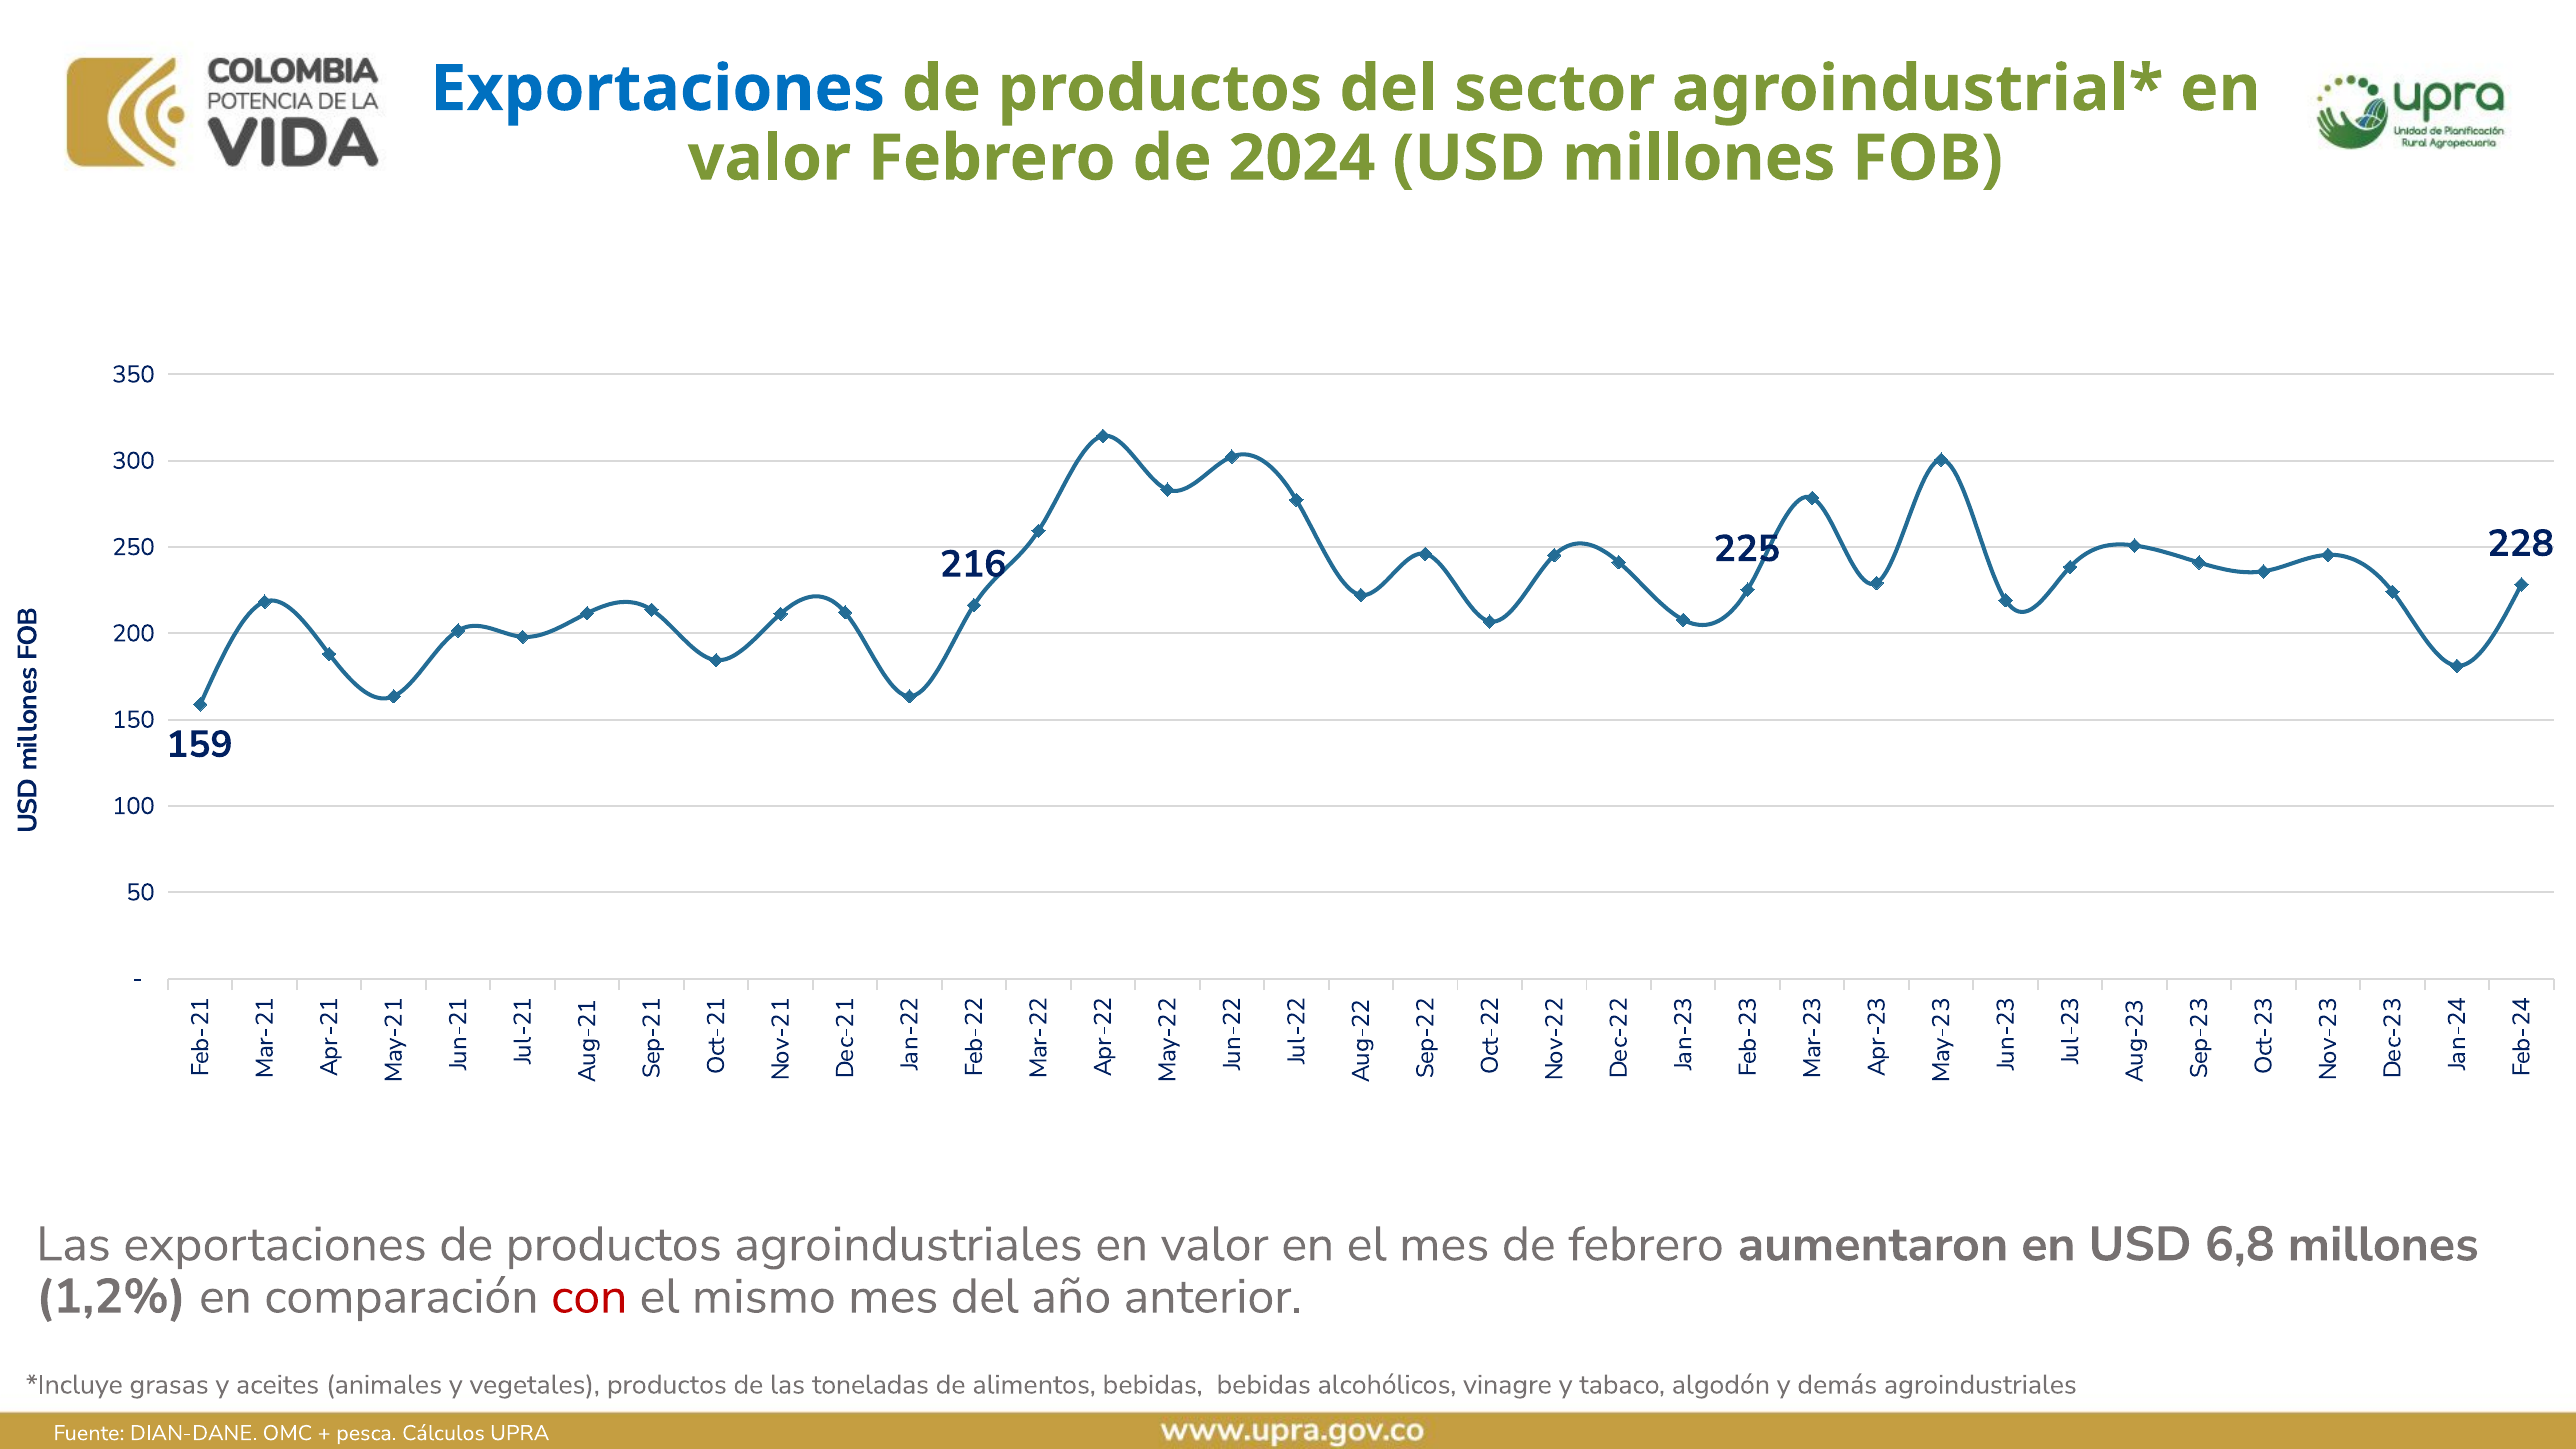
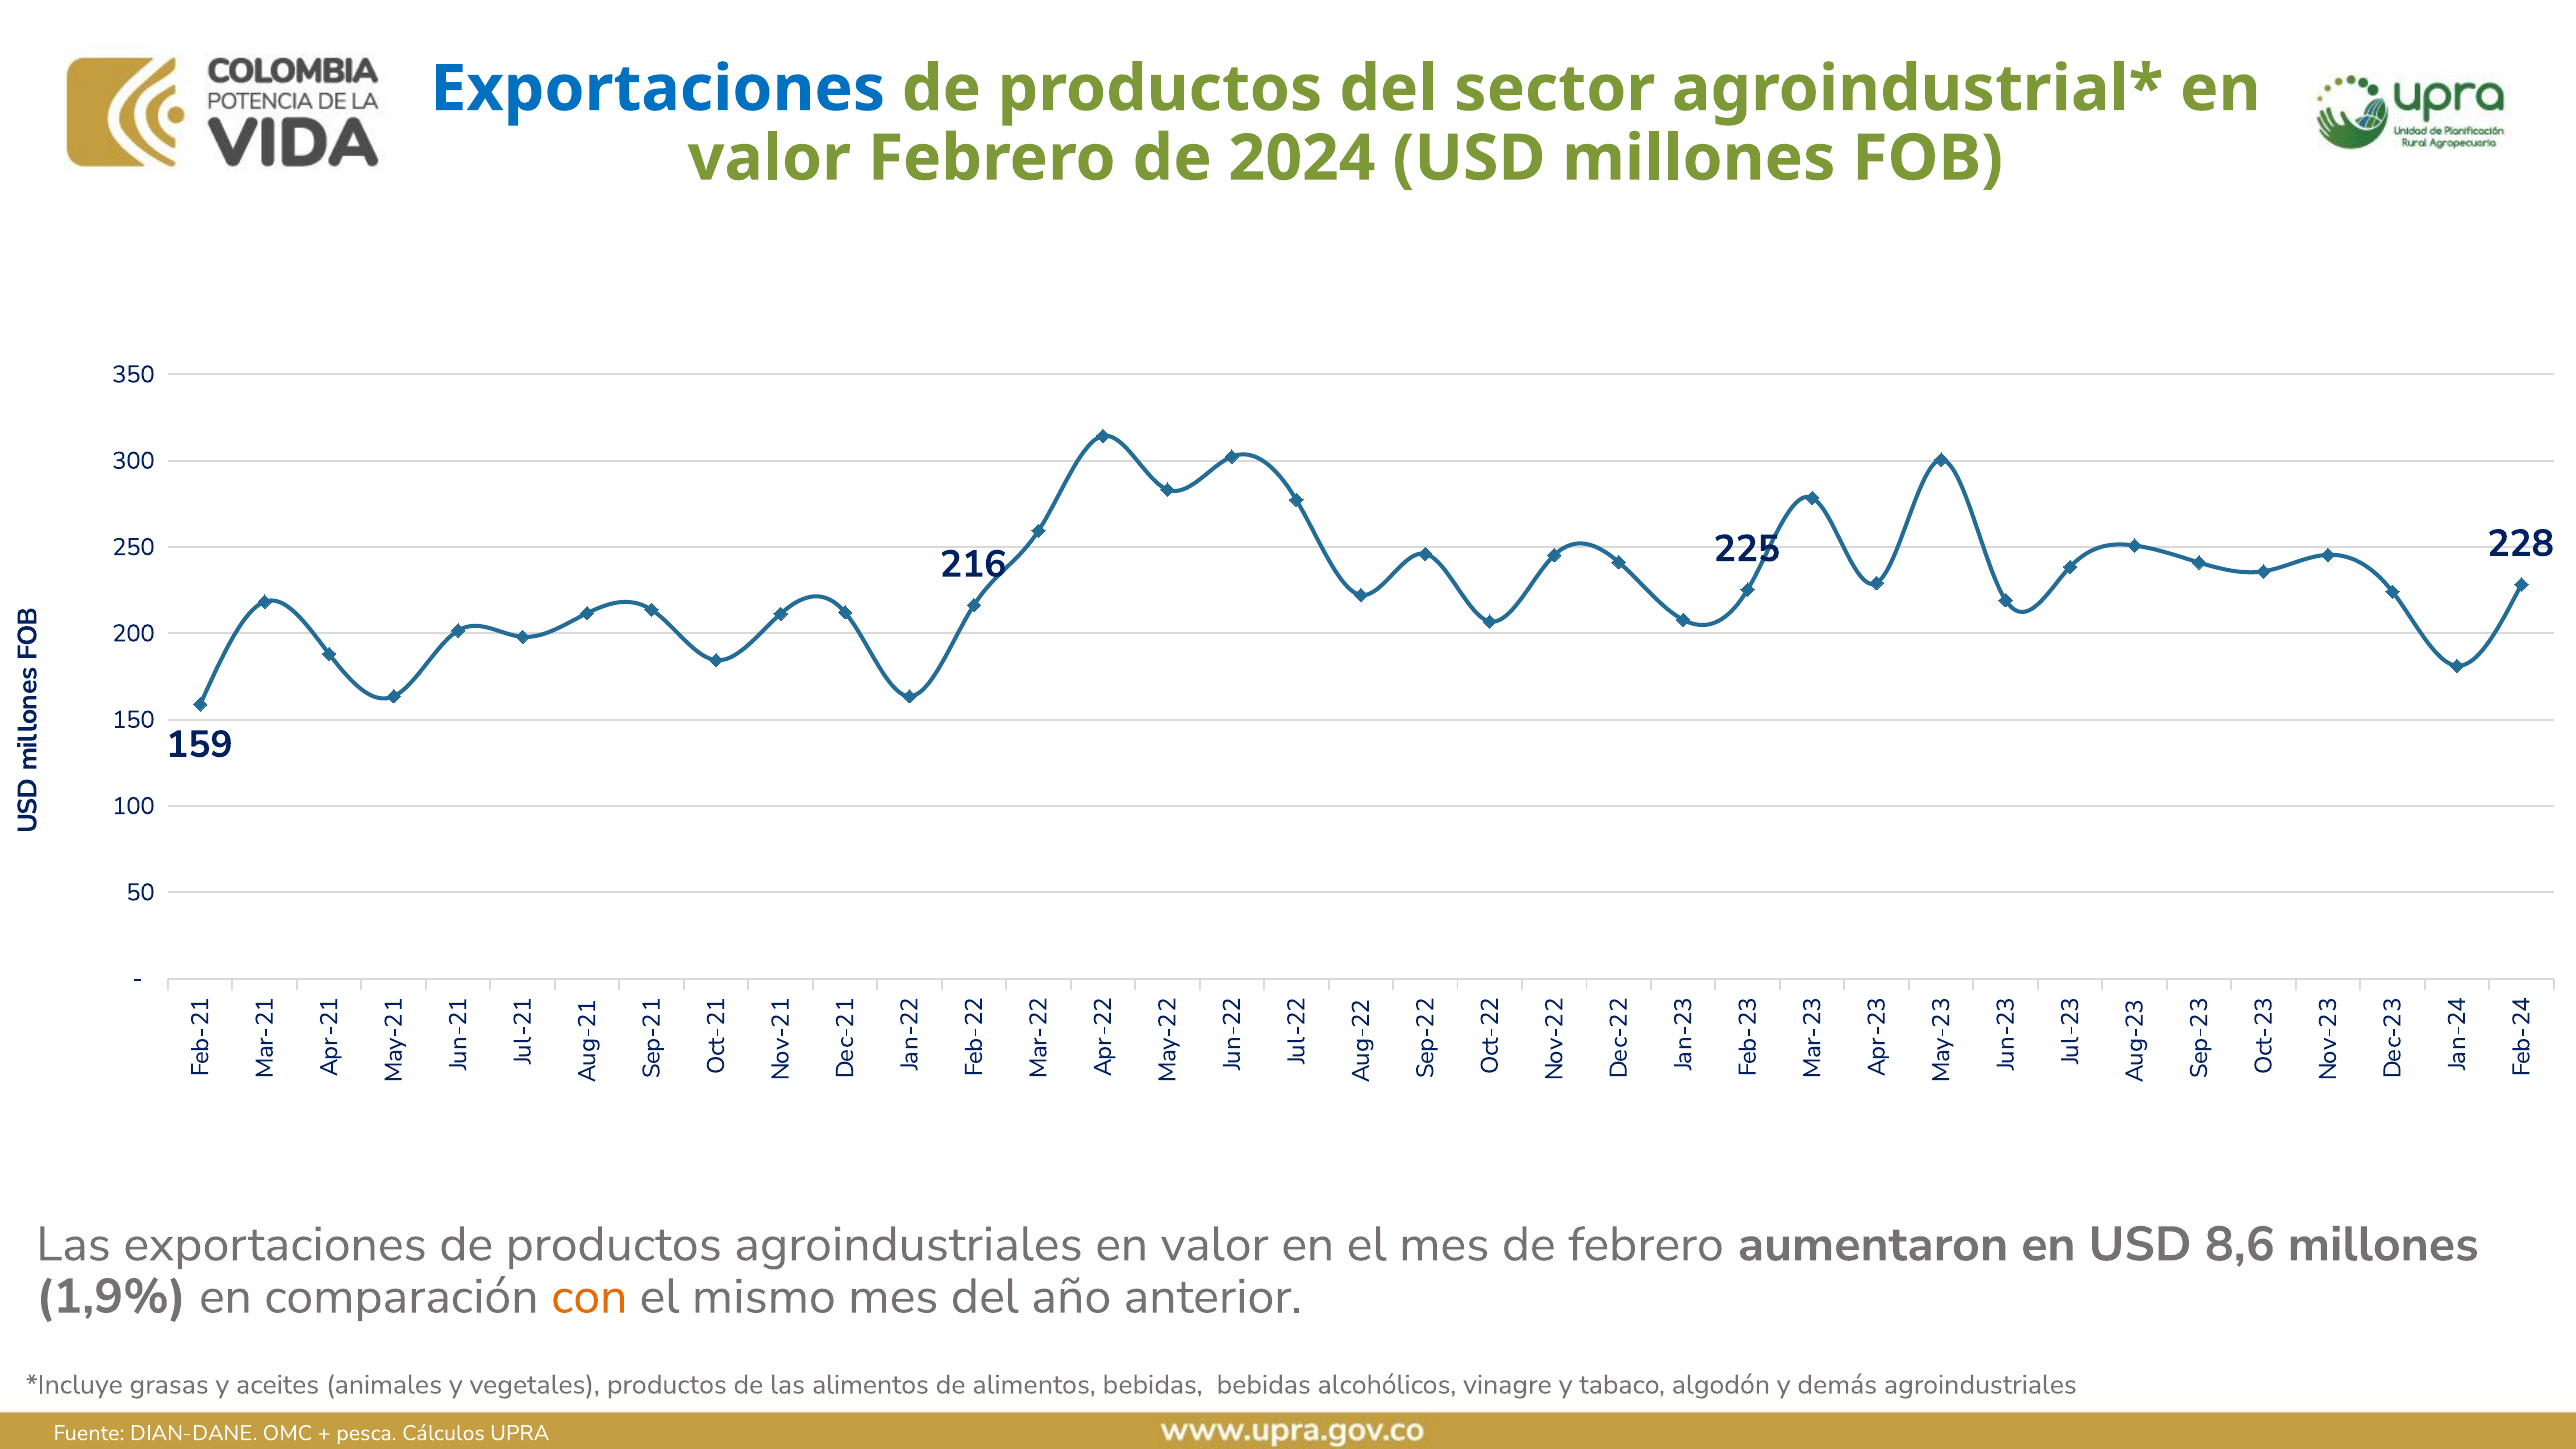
6,8: 6,8 -> 8,6 (2240, 1244)
1,2%: 1,2% -> 1,9% (111, 1297)
con colour: red -> orange (589, 1297)
las toneladas: toneladas -> alimentos (870, 1385)
